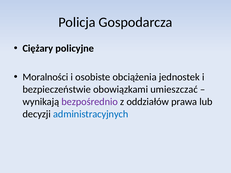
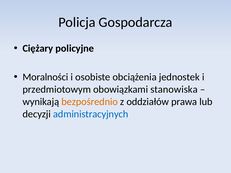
bezpieczeństwie: bezpieczeństwie -> przedmiotowym (57, 90)
umieszczać: umieszczać -> stanowiska (174, 90)
bezpośrednio colour: purple -> orange (90, 102)
